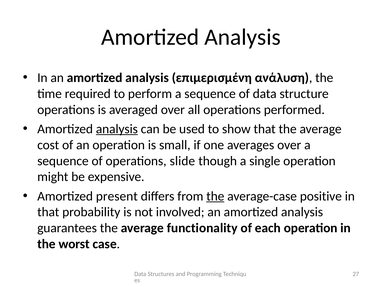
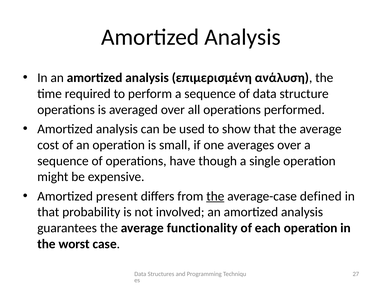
analysis underline: present -> none (117, 129)
slide: slide -> have (182, 161)
positive: positive -> defined (321, 196)
